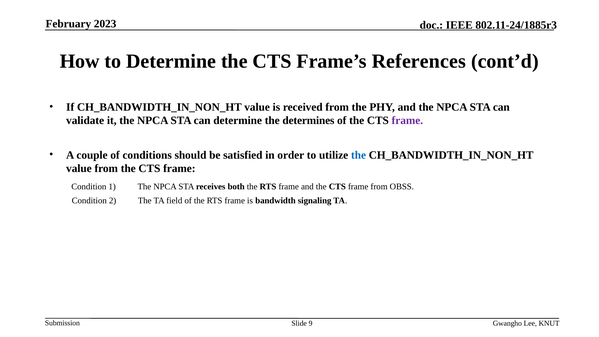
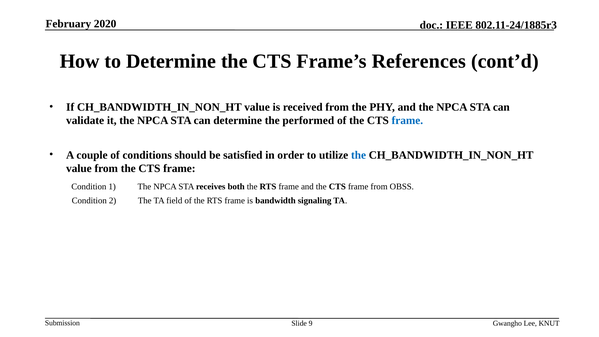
2023: 2023 -> 2020 (105, 24)
determines: determines -> performed (308, 121)
frame colour: purple -> blue (407, 121)
